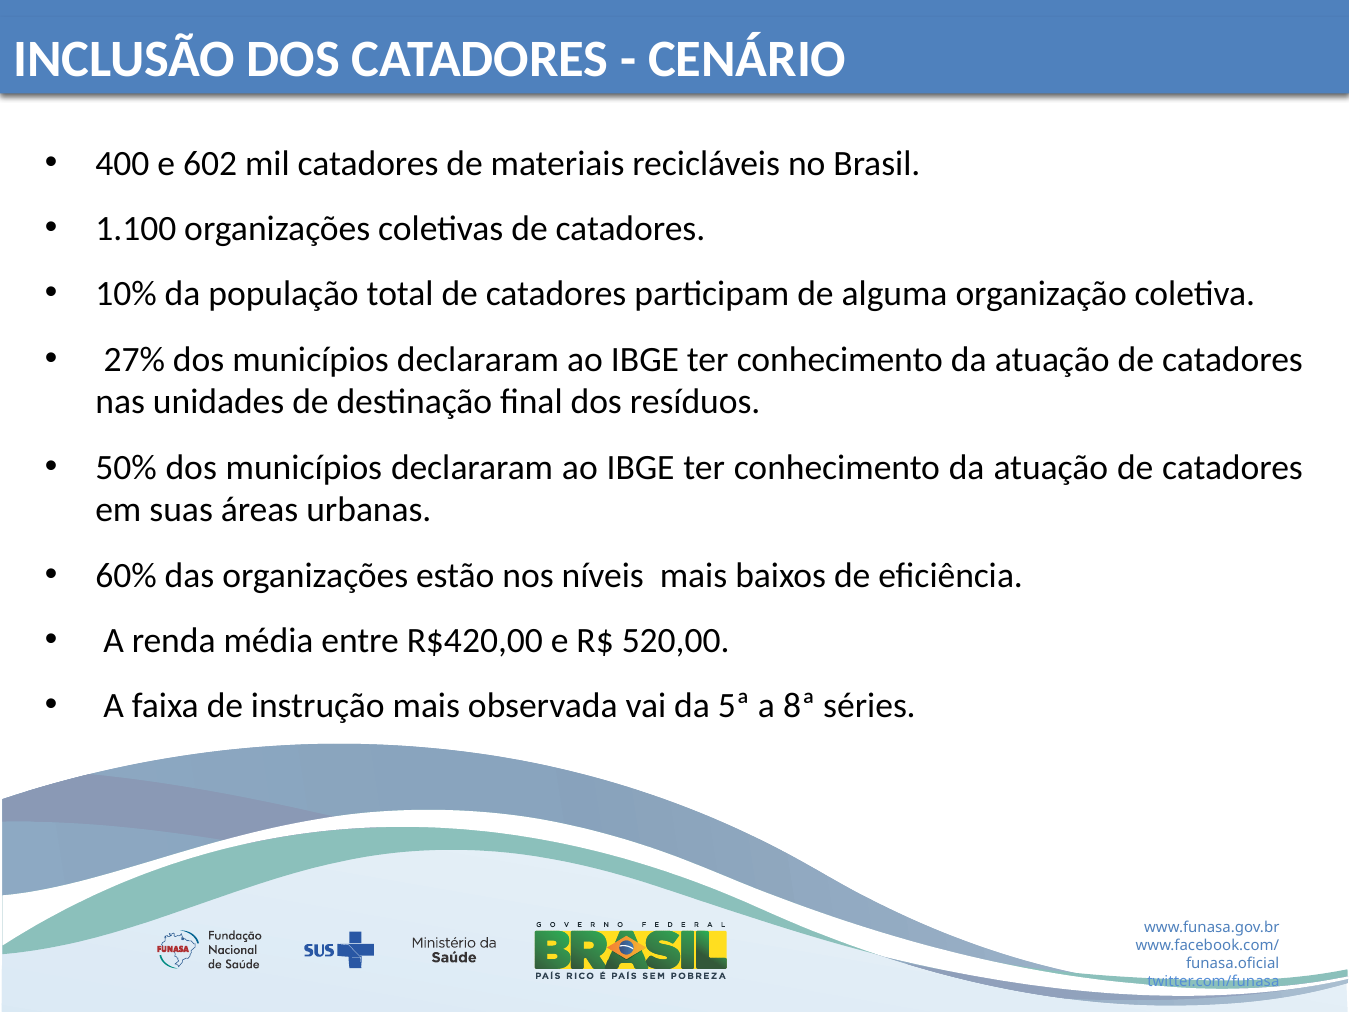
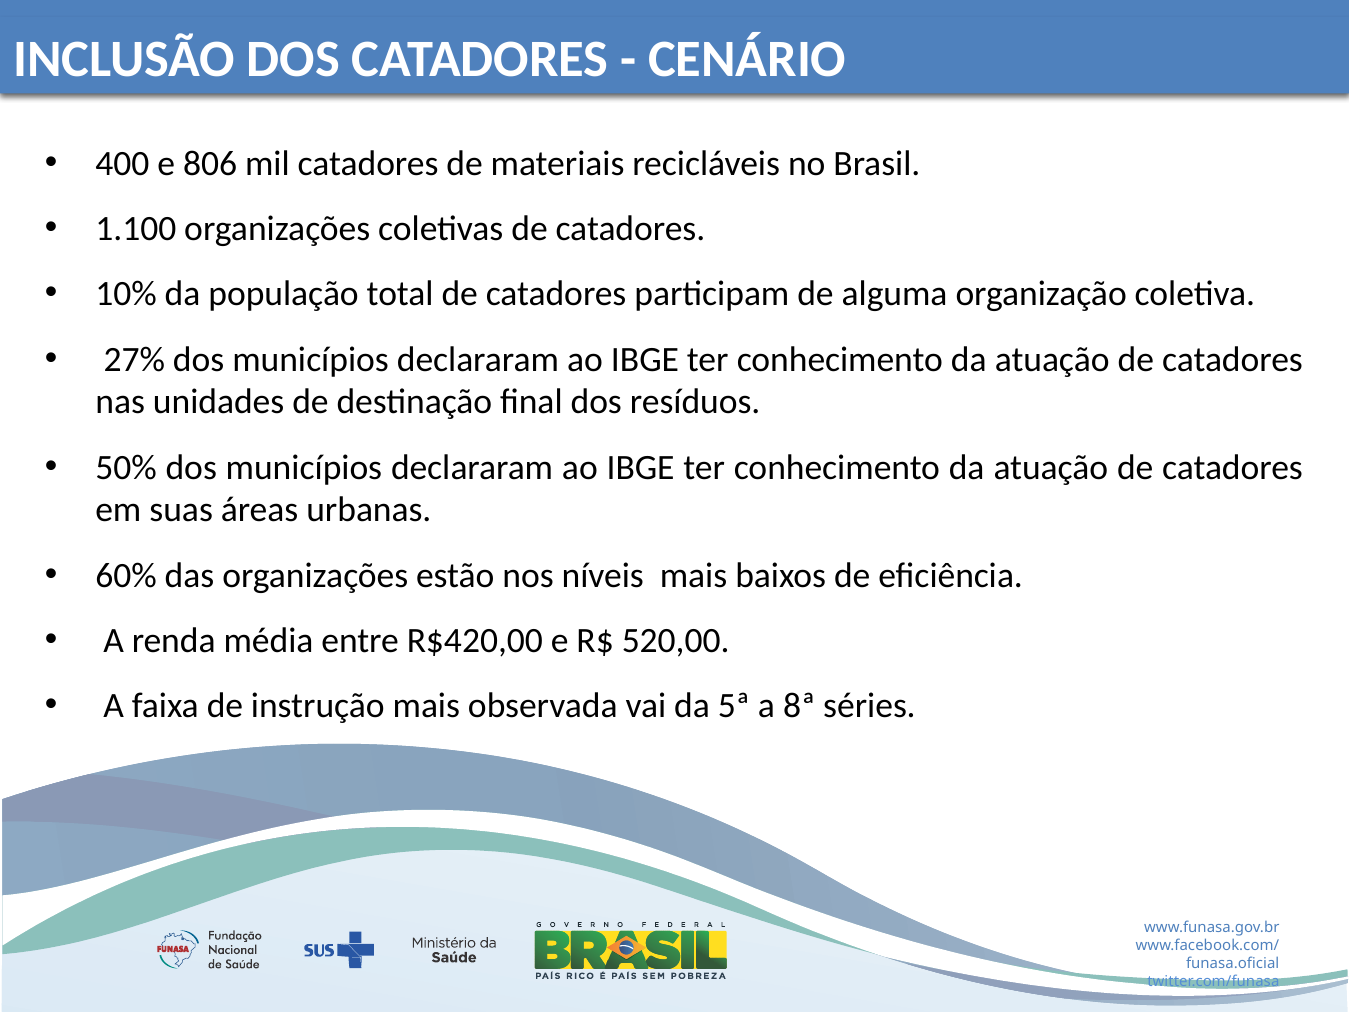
602: 602 -> 806 (210, 164)
